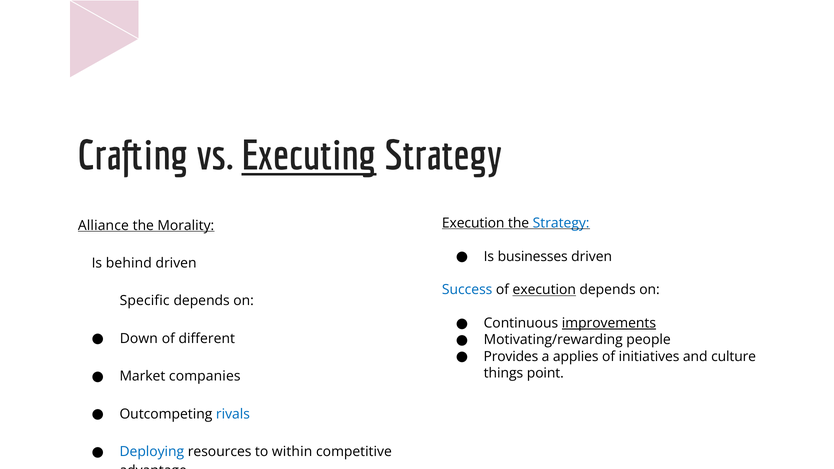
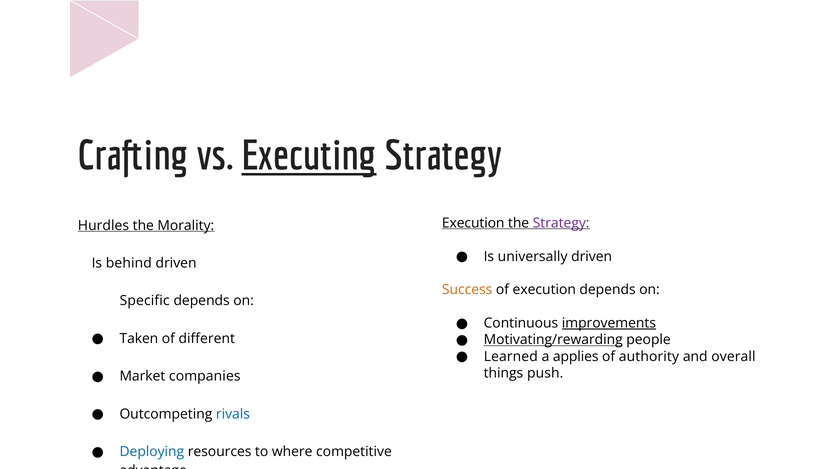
Strategy colour: blue -> purple (561, 223)
Alliance: Alliance -> Hurdles (103, 226)
businesses: businesses -> universally (533, 257)
Success colour: blue -> orange (467, 290)
execution underline: present -> none (544, 290)
Down: Down -> Taken (139, 339)
Motivating/rewarding underline: none -> present (553, 340)
Provides: Provides -> Learned (511, 357)
initiatives: initiatives -> authority (649, 357)
culture: culture -> overall (733, 357)
point: point -> push (545, 373)
within: within -> where (292, 452)
